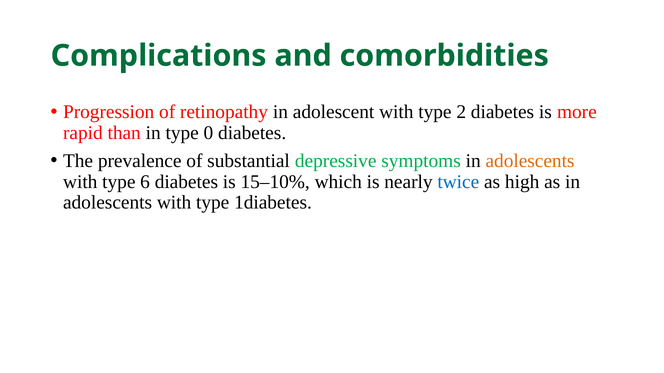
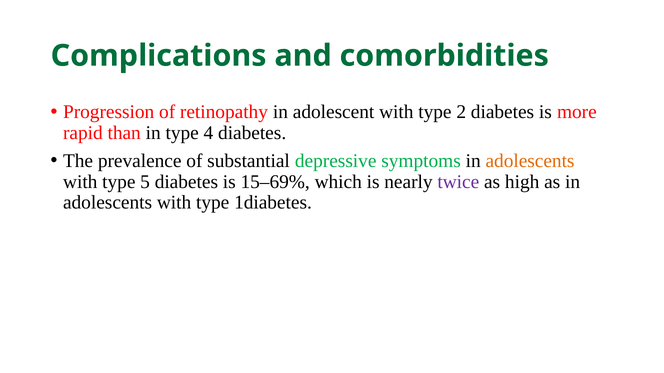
0: 0 -> 4 (208, 133)
6: 6 -> 5 (145, 182)
15–10%: 15–10% -> 15–69% (275, 182)
twice colour: blue -> purple (458, 182)
